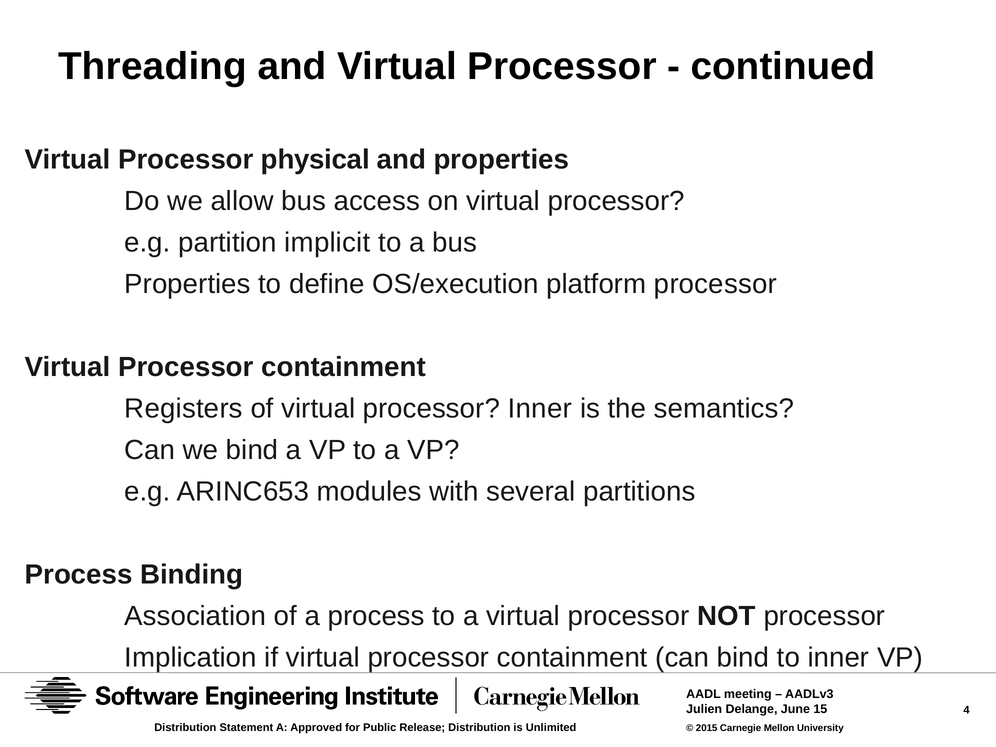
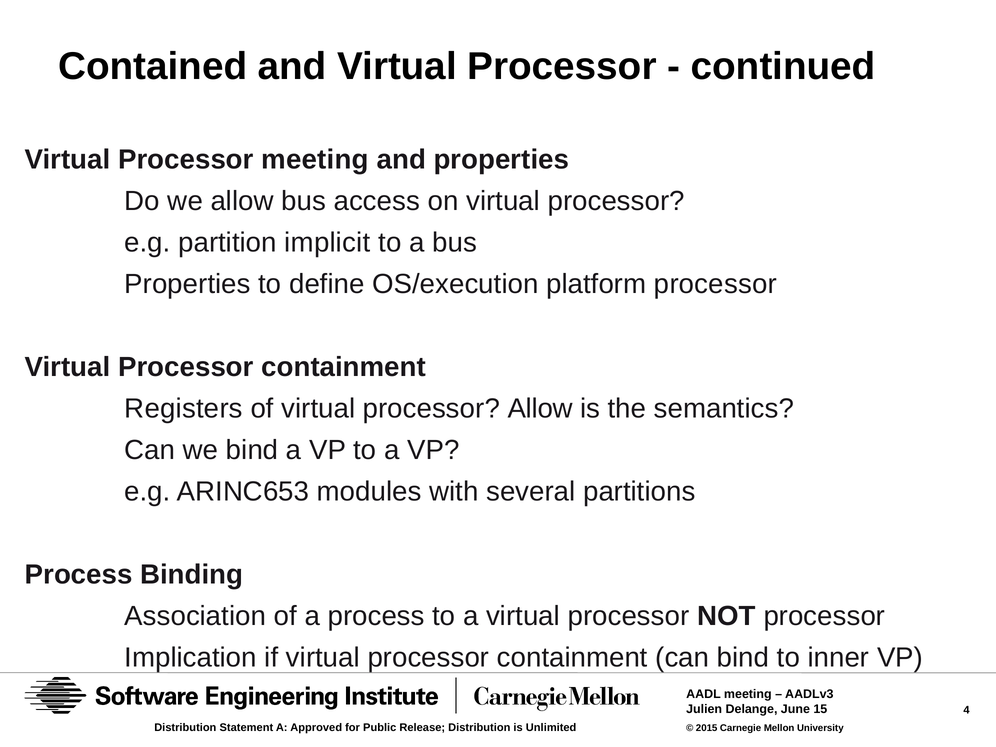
Threading: Threading -> Contained (153, 67)
Processor physical: physical -> meeting (315, 160)
processor Inner: Inner -> Allow (540, 409)
